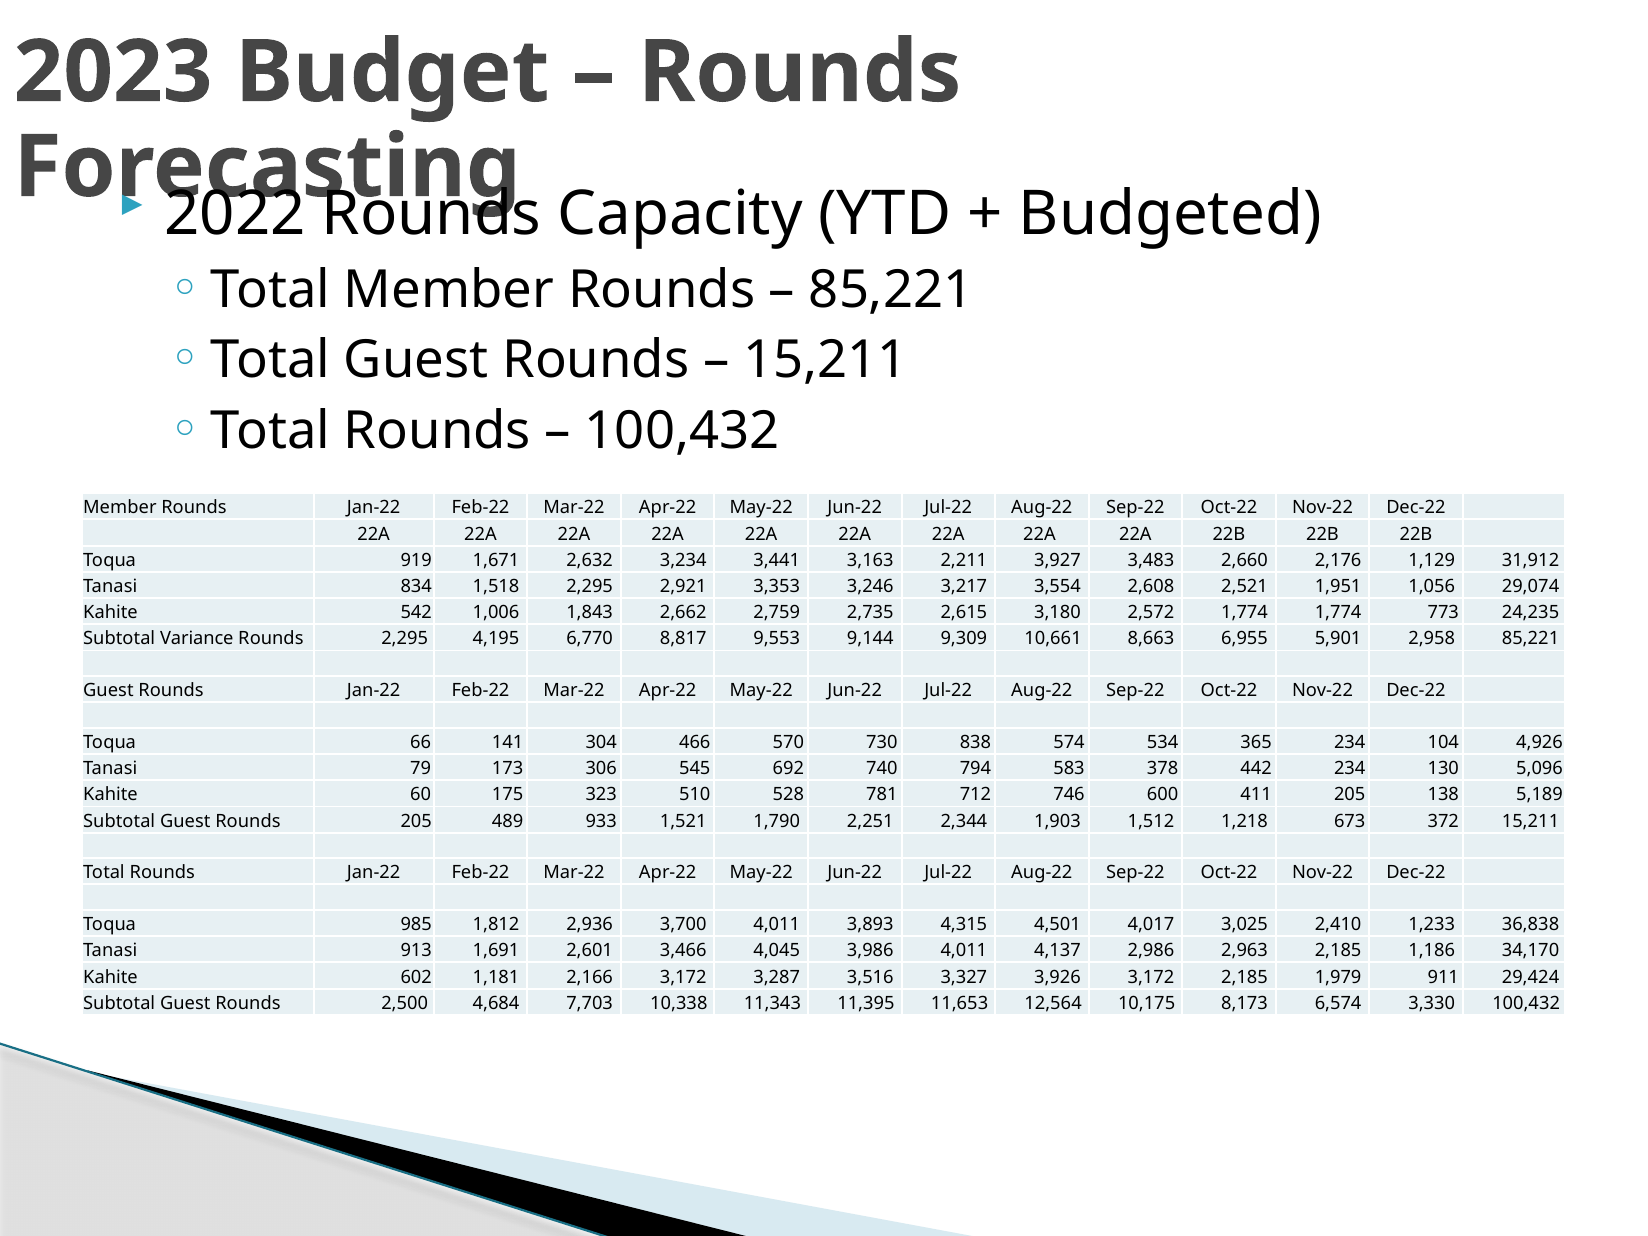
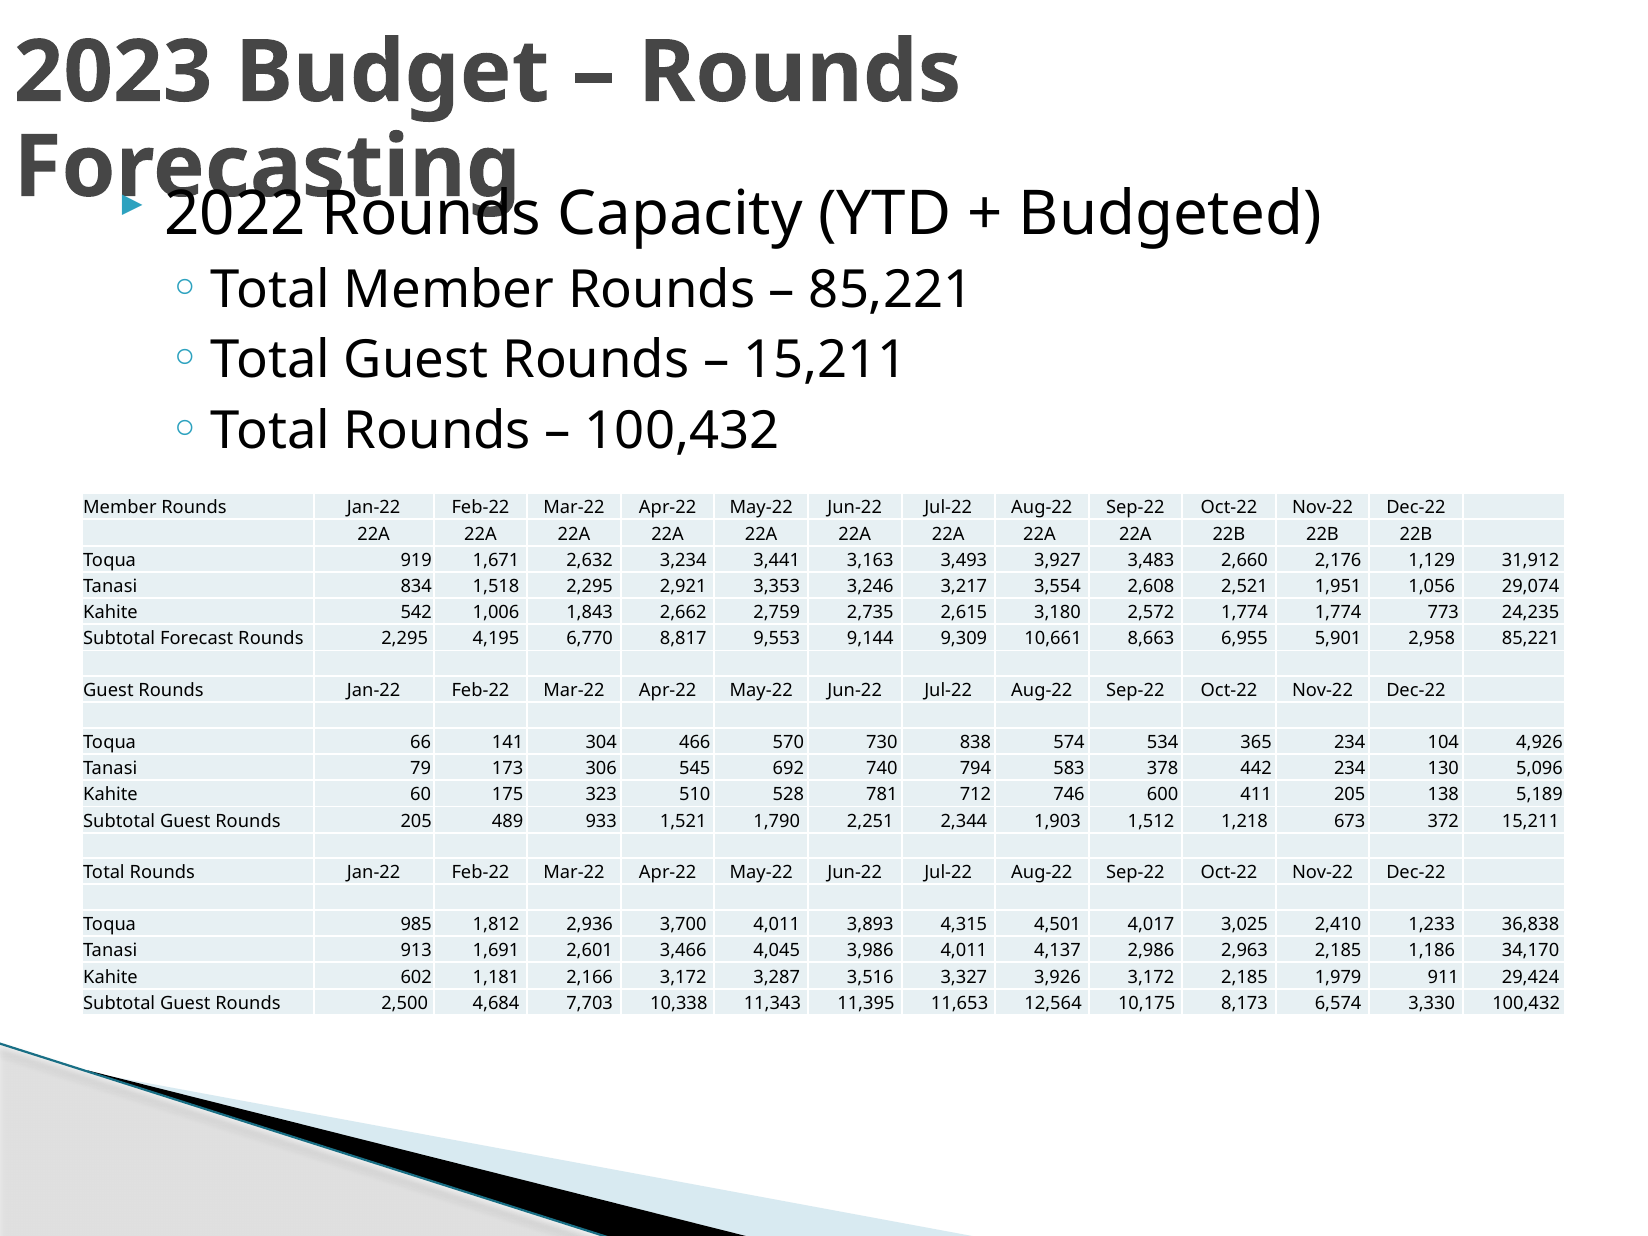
2,211: 2,211 -> 3,493 (964, 560)
Variance: Variance -> Forecast (197, 639)
